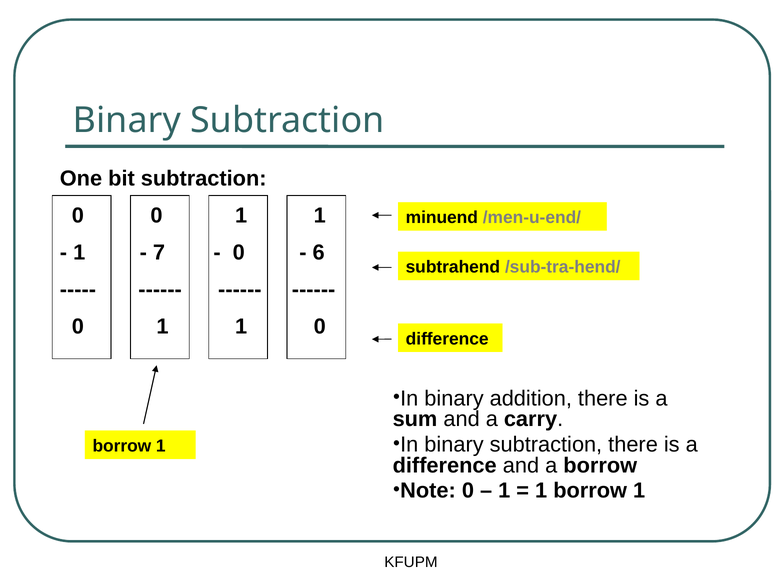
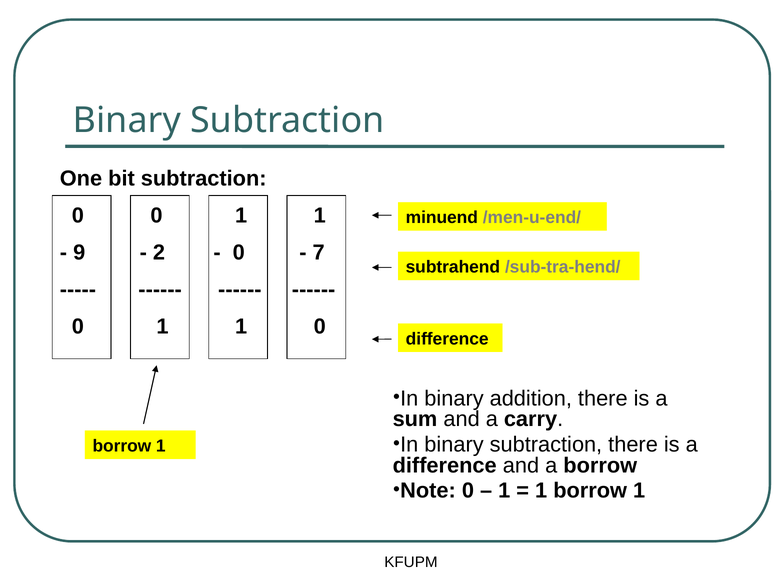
1: 1 -> 9 (79, 253)
7: 7 -> 2 (159, 253)
6: 6 -> 7 (319, 253)
